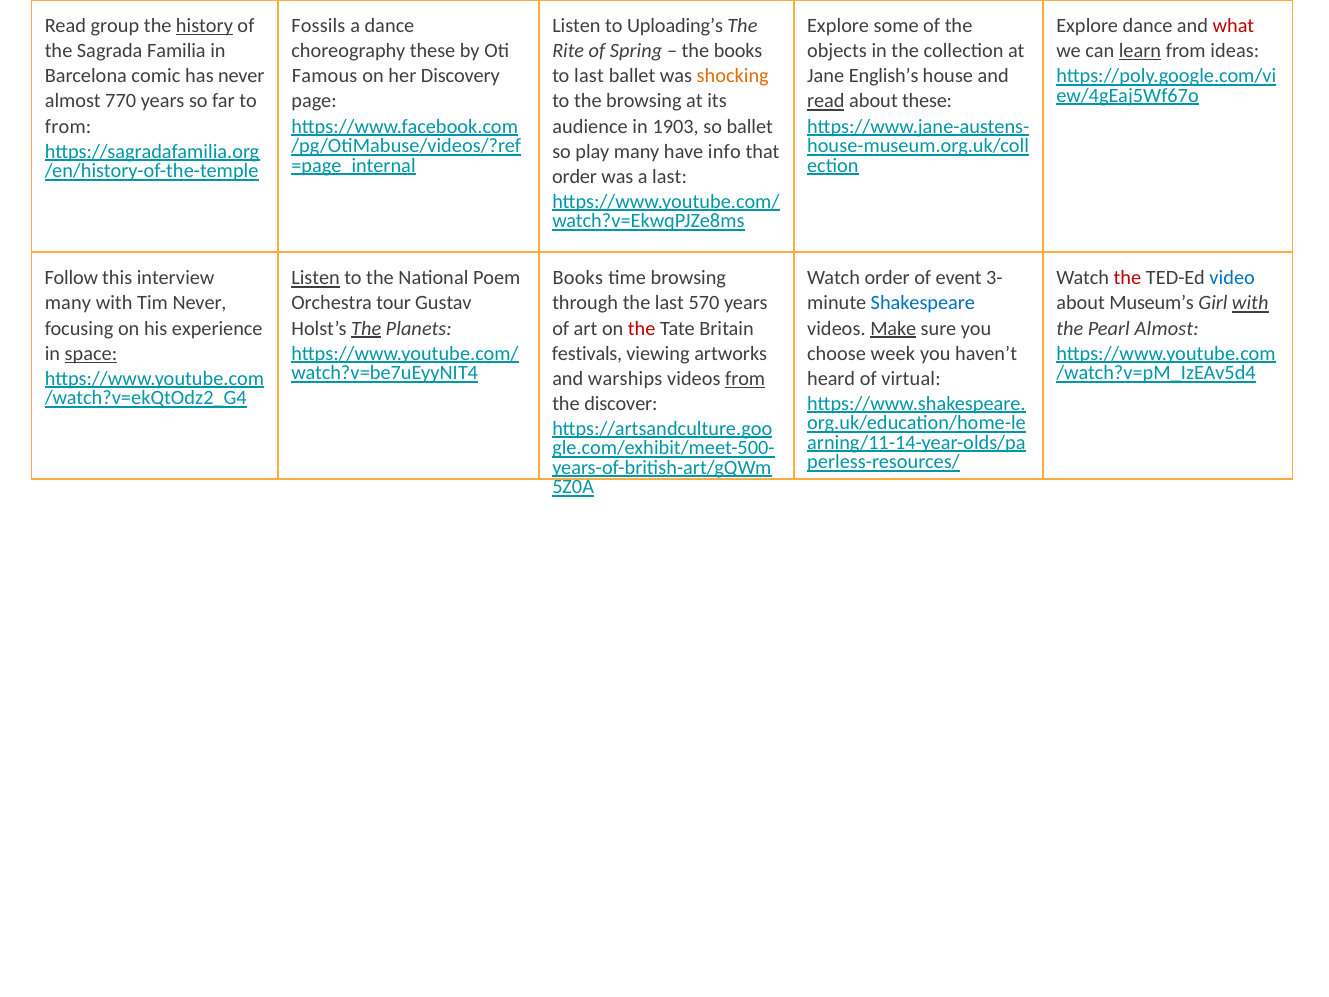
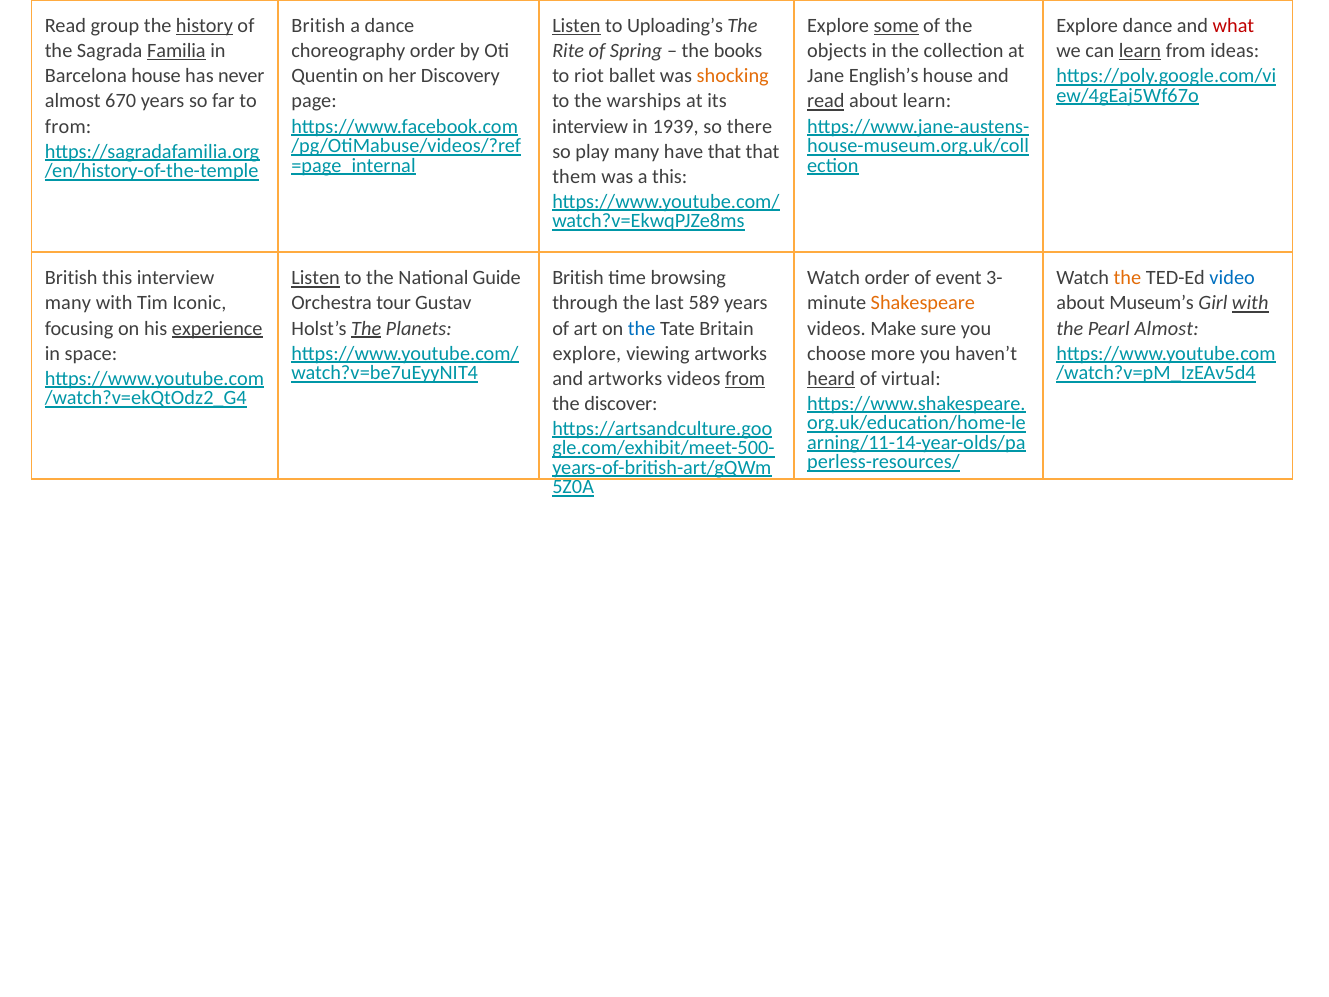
Fossils: Fossils -> British (318, 26)
Listen underline: none -> present (576, 26)
some underline: none -> present (896, 26)
Familia underline: none -> present (176, 51)
choreography these: these -> order (433, 51)
Barcelona comic: comic -> house (156, 76)
Famous: Famous -> Quentin (325, 76)
to last: last -> riot (589, 76)
770: 770 -> 670 (121, 101)
the browsing: browsing -> warships (644, 101)
about these: these -> learn (927, 101)
audience: audience -> interview (590, 126)
1903: 1903 -> 1939 (676, 126)
so ballet: ballet -> there (750, 126)
have info: info -> that (725, 151)
order: order -> them (574, 176)
a last: last -> this (670, 176)
Follow: Follow -> British (71, 278)
Poem: Poem -> Guide (497, 278)
Books: Books -> British (578, 278)
the colour: red -> orange (1127, 278)
Tim Never: Never -> Iconic (199, 303)
570: 570 -> 589 (704, 303)
Shakespeare colour: blue -> orange (923, 303)
experience underline: none -> present (217, 328)
the colour: red -> blue (642, 328)
Make underline: present -> none (893, 328)
space underline: present -> none (91, 353)
festivals: festivals -> explore (587, 353)
week: week -> more (893, 353)
and warships: warships -> artworks (625, 378)
heard underline: none -> present (831, 378)
